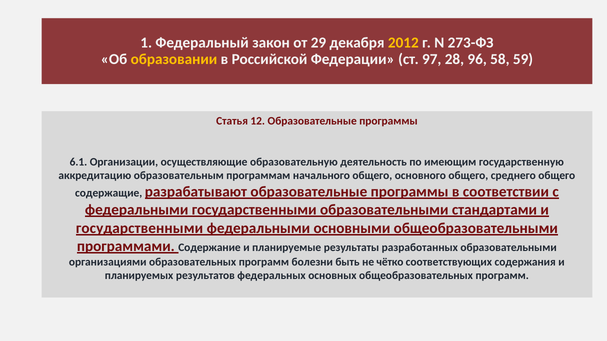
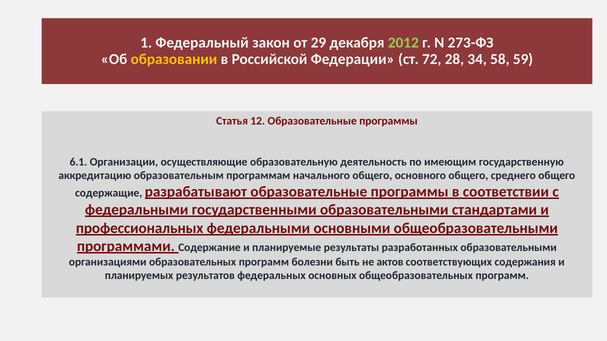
2012 colour: yellow -> light green (403, 43)
97: 97 -> 72 (432, 59)
96: 96 -> 34 (477, 59)
государственными: государственными -> профессиональных (140, 228)
чётко: чётко -> актов (390, 262)
